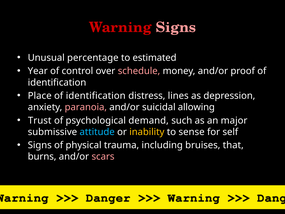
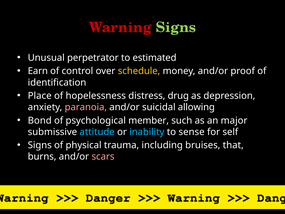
Signs colour: pink -> light green (176, 27)
percentage: percentage -> perpetrator (93, 58)
Year: Year -> Earn (38, 71)
schedule colour: pink -> yellow (139, 71)
identification: identification -> hopelessness (96, 96)
lines: lines -> drug (178, 96)
Trust: Trust -> Bond (40, 120)
demand: demand -> member (149, 120)
inability colour: yellow -> light blue (147, 132)
